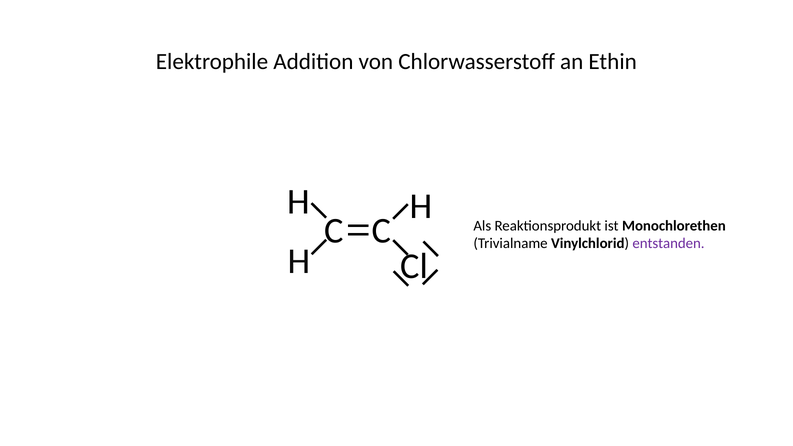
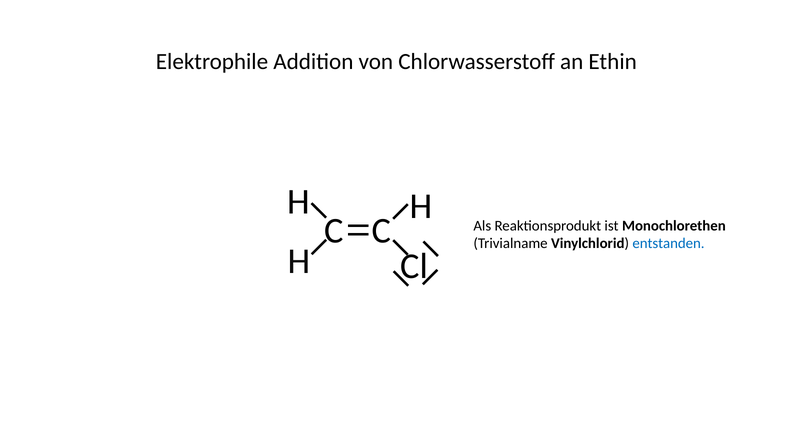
entstanden colour: purple -> blue (668, 244)
